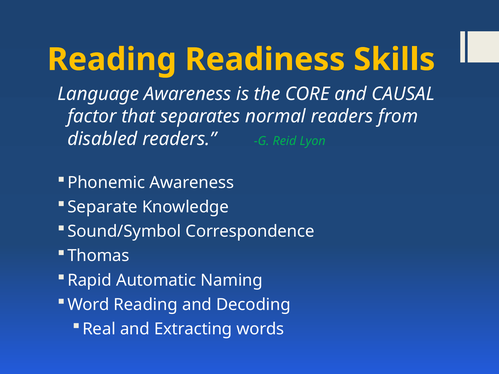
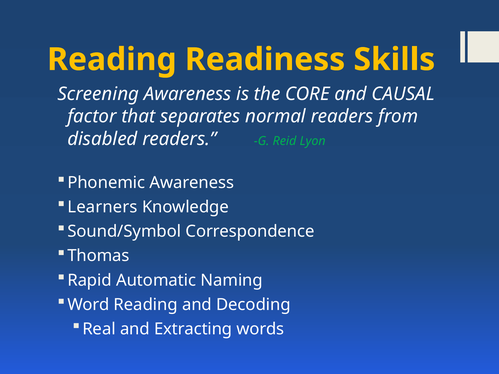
Language: Language -> Screening (98, 94)
Separate: Separate -> Learners (102, 207)
